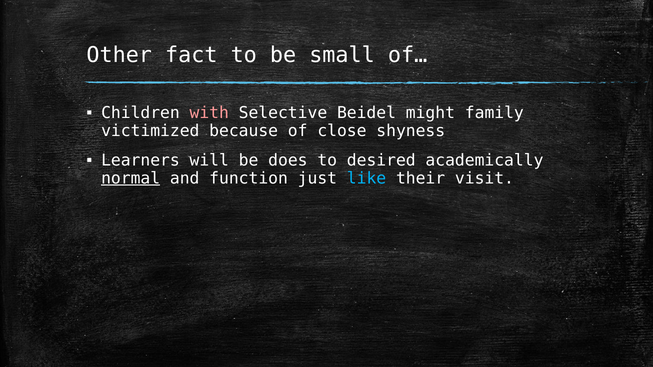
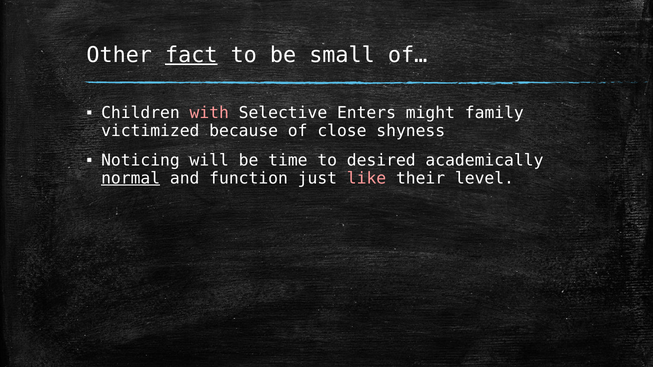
fact underline: none -> present (191, 55)
Beidel: Beidel -> Enters (367, 113)
Learners: Learners -> Noticing (140, 161)
does: does -> time (288, 161)
like colour: light blue -> pink (367, 178)
visit: visit -> level (484, 178)
